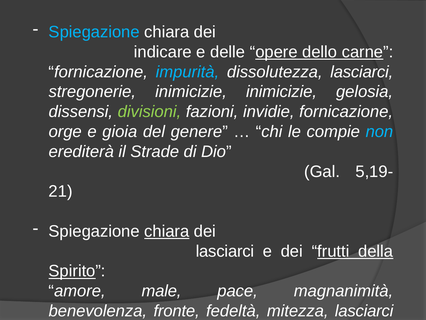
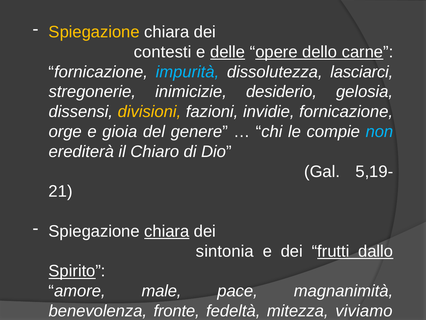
Spiegazione colour: light blue -> yellow (94, 32)
indicare: indicare -> contesti (163, 52)
delle underline: none -> present (228, 52)
inimicizie inimicizie: inimicizie -> desiderio (281, 92)
divisioni colour: light green -> yellow (149, 112)
Strade: Strade -> Chiaro (155, 151)
lasciarci: lasciarci -> sintonia (225, 251)
della: della -> dallo (376, 251)
mitezza lasciarci: lasciarci -> viviamo (364, 311)
